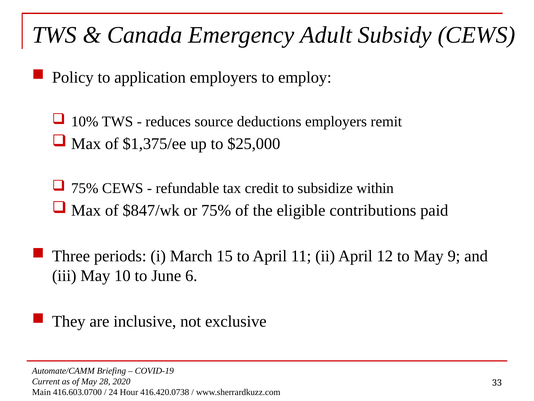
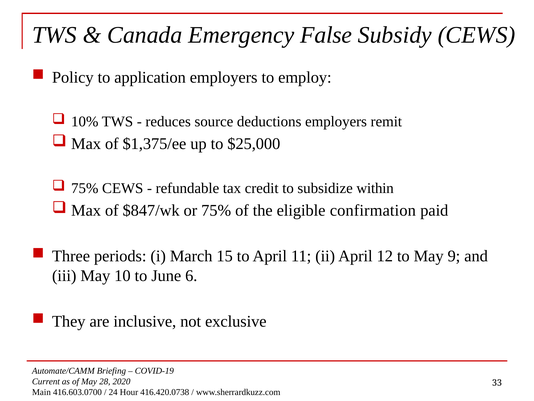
Adult: Adult -> False (326, 35)
contributions: contributions -> confirmation (373, 210)
